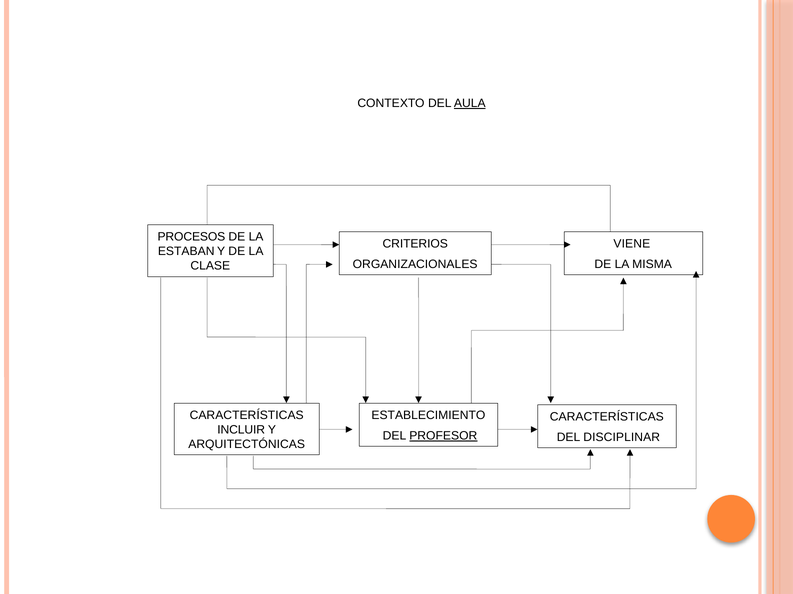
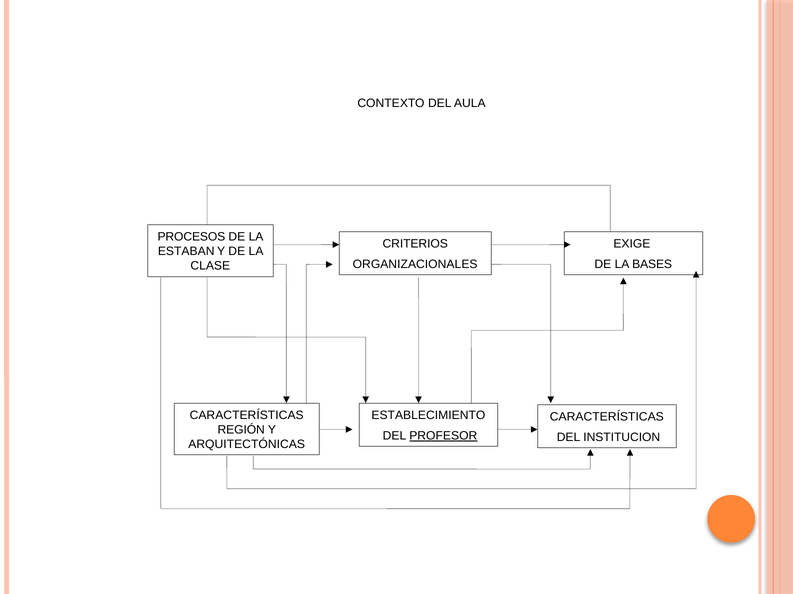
AULA underline: present -> none (470, 103)
VIENE: VIENE -> EXIGE (632, 244)
MISMA: MISMA -> BASES (652, 264)
INCLUIR: INCLUIR -> REGIÓN (241, 430)
DISCIPLINAR: DISCIPLINAR -> INSTITUCION (622, 438)
